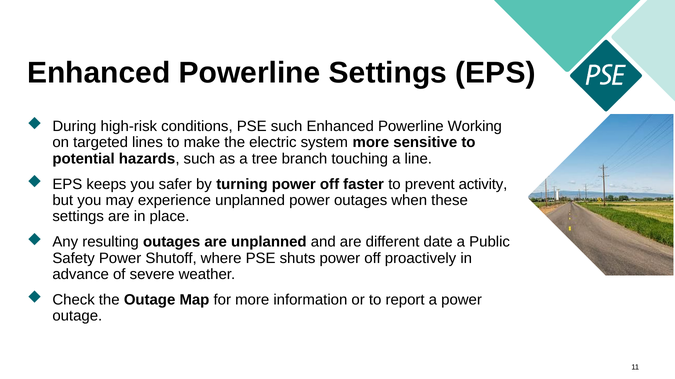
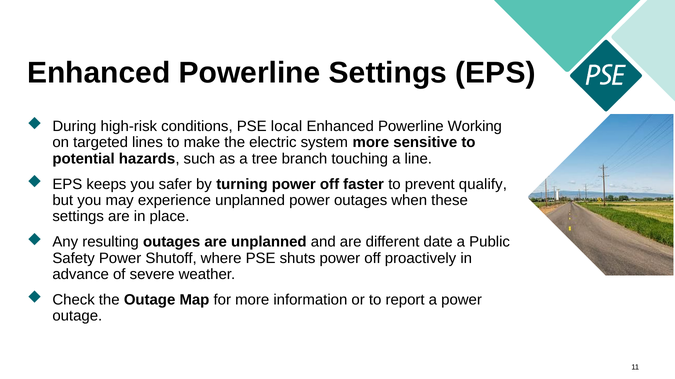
PSE such: such -> local (287, 126)
activity: activity -> qualify (483, 184)
